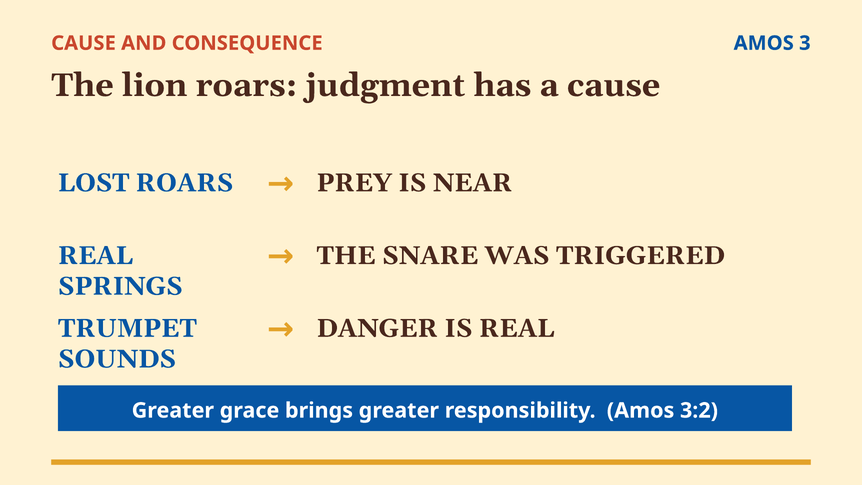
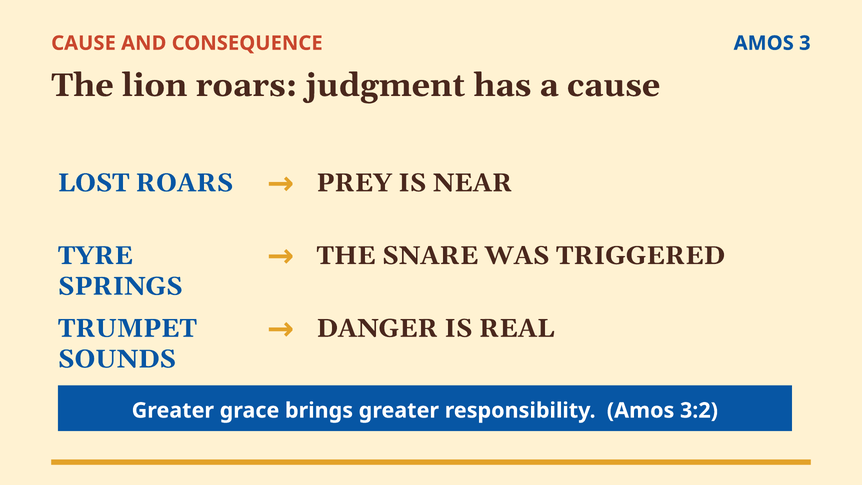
REAL: REAL -> TYRE (95, 256)
